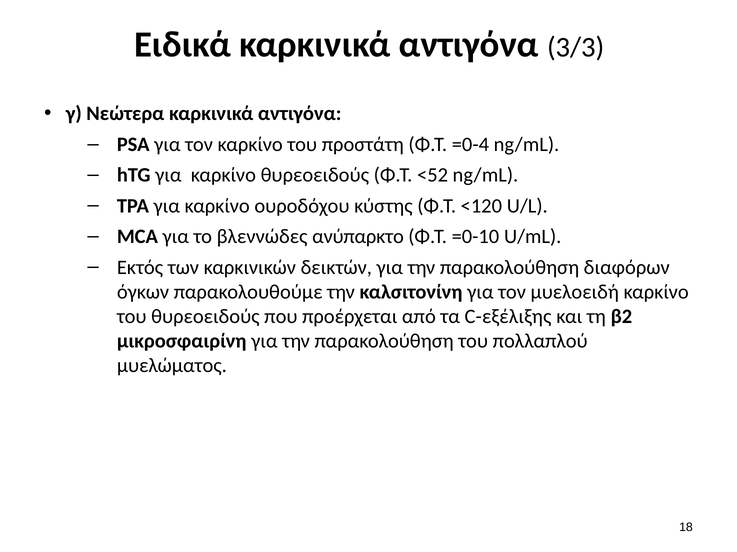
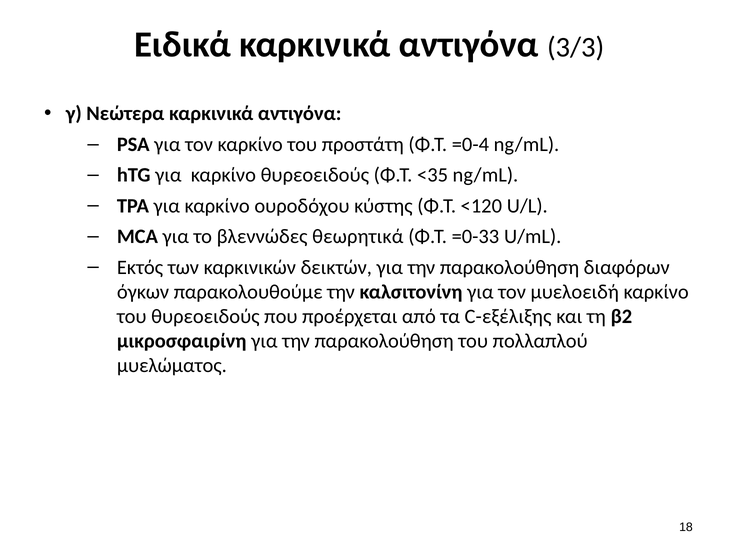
<52: <52 -> <35 (433, 175)
ανύπαρκτο: ανύπαρκτο -> θεωρητικά (358, 237)
=0-10: =0-10 -> =0-33 (475, 237)
